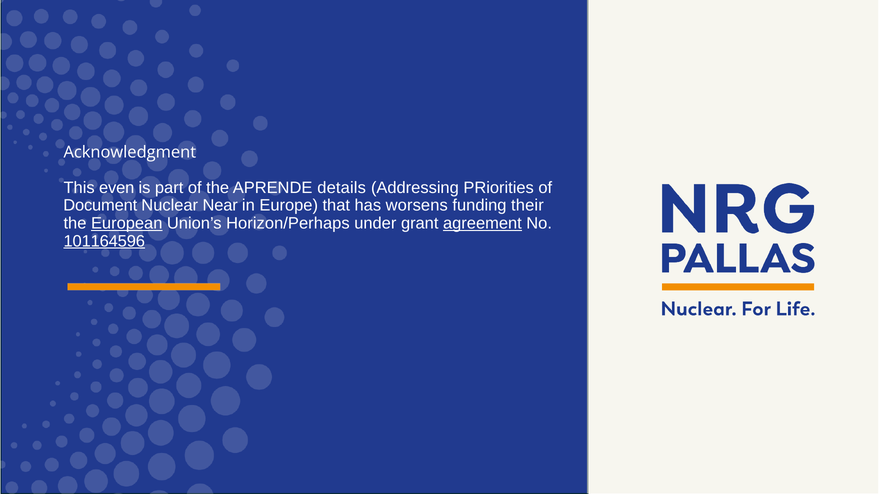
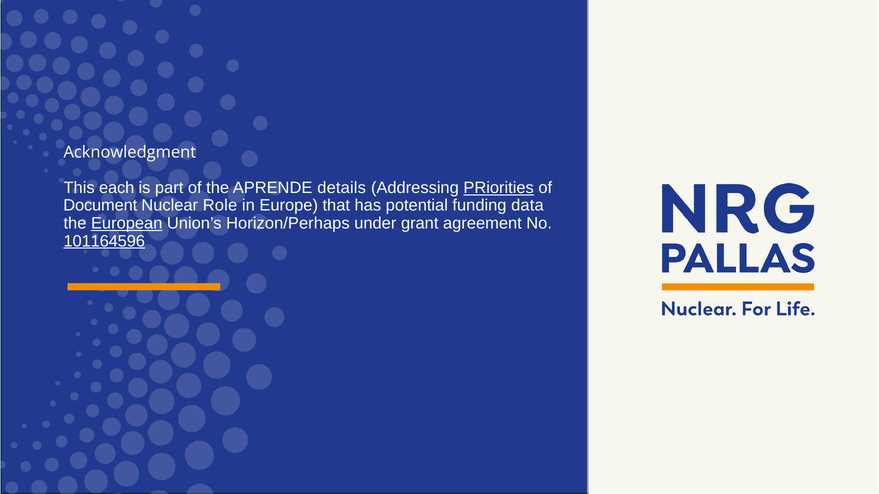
even: even -> each (117, 188)
PRiorities underline: none -> present (499, 188)
Near: Near -> Role (220, 206)
worsens: worsens -> potential (417, 206)
their: their -> data (527, 206)
agreement underline: present -> none (482, 223)
